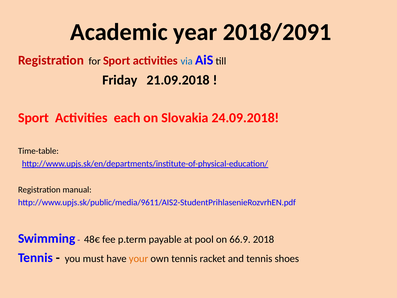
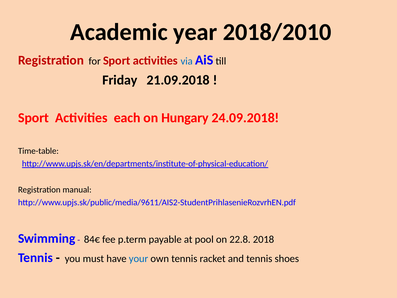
2018/2091: 2018/2091 -> 2018/2010 (277, 32)
Slovakia: Slovakia -> Hungary (185, 118)
48€: 48€ -> 84€ (92, 239)
66.9: 66.9 -> 22.8 (240, 239)
your colour: orange -> blue (139, 258)
